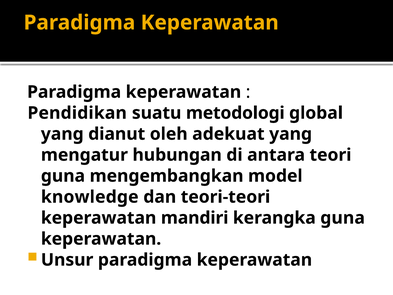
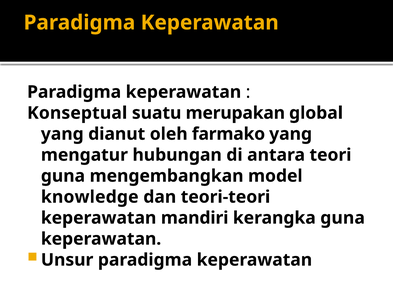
Pendidikan: Pendidikan -> Konseptual (77, 113)
metodologi: metodologi -> merupakan (235, 113)
adekuat: adekuat -> farmako (229, 134)
